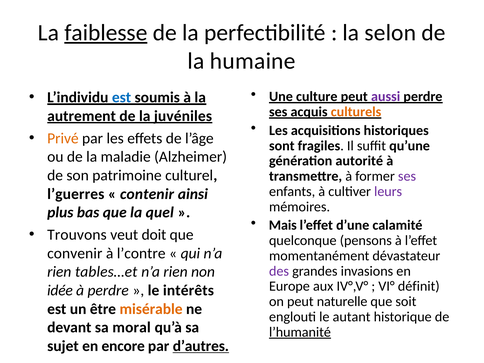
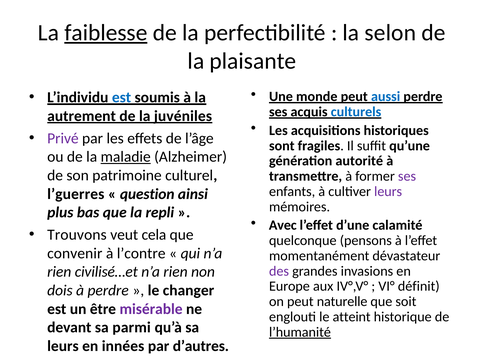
humaine: humaine -> plaisante (253, 61)
culture: culture -> monde (317, 97)
aussi colour: purple -> blue (386, 97)
culturels colour: orange -> blue (356, 112)
Privé colour: orange -> purple (63, 138)
maladie underline: none -> present (126, 157)
contenir: contenir -> question (147, 194)
quel: quel -> repli (160, 212)
Mais: Mais -> Avec (283, 225)
doit: doit -> cela (154, 235)
tables…et: tables…et -> civilisé…et (106, 272)
idée: idée -> dois (60, 290)
intérêts: intérêts -> changer (189, 290)
misérable colour: orange -> purple (151, 309)
autant: autant -> atteint (352, 317)
moral: moral -> parmi (132, 328)
sujet: sujet -> leurs (63, 346)
encore: encore -> innées (123, 346)
d’autres underline: present -> none (201, 346)
